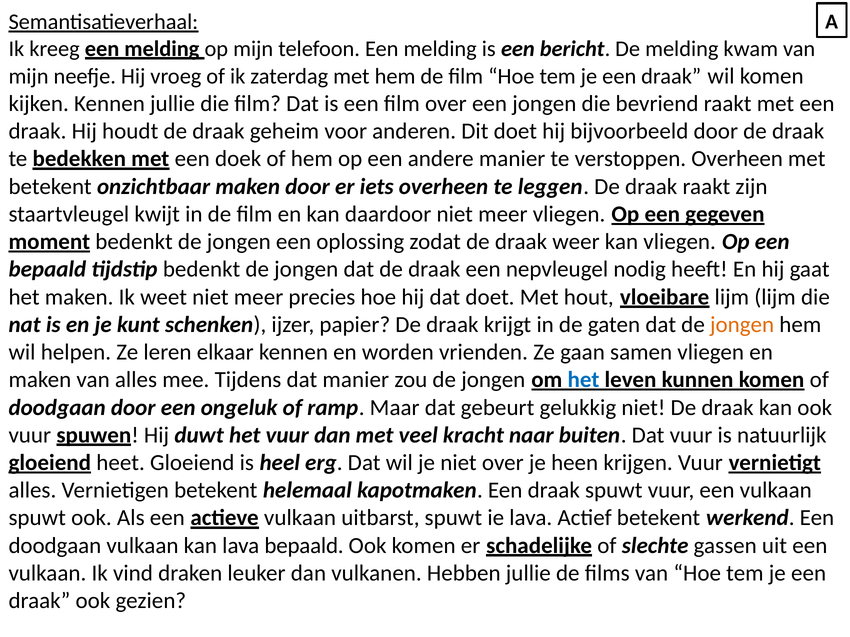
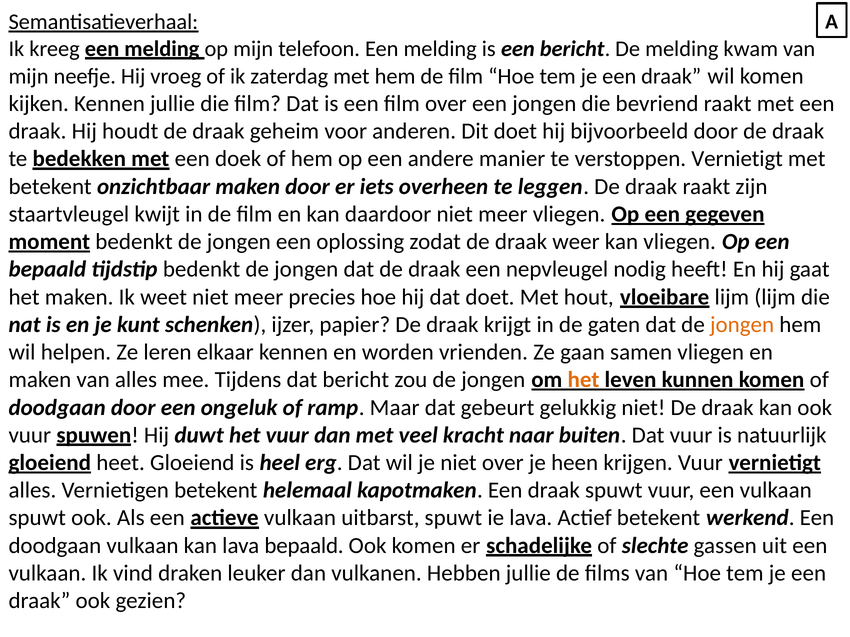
verstoppen Overheen: Overheen -> Vernietigt (737, 159)
dat manier: manier -> bericht (356, 380)
het colour: blue -> orange (584, 380)
